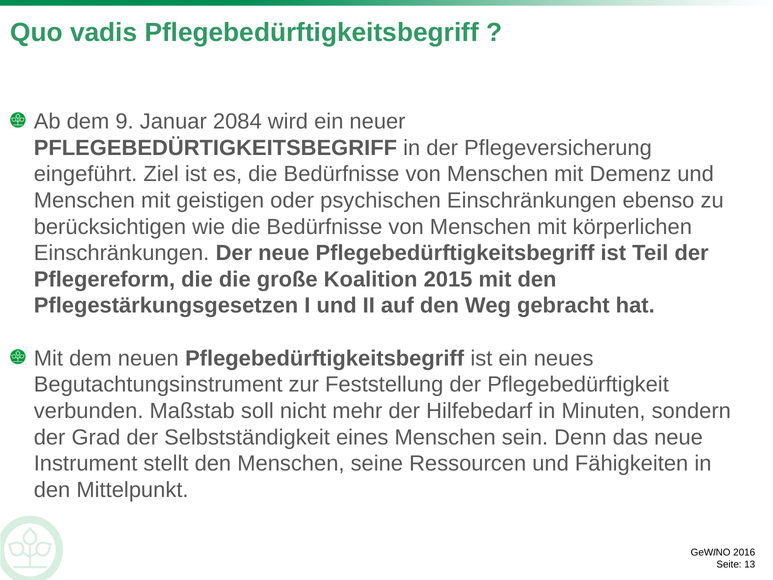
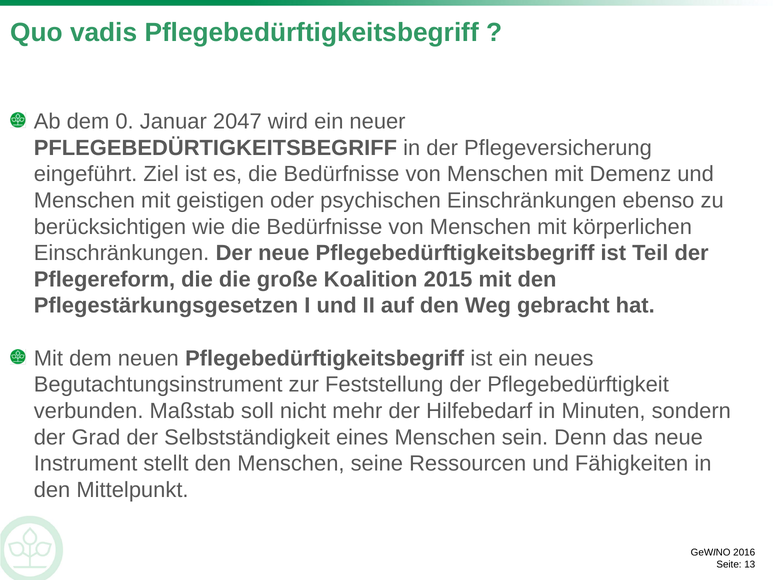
9: 9 -> 0 (125, 122)
2084: 2084 -> 2047 (237, 122)
